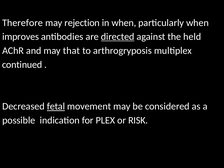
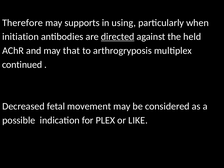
rejection: rejection -> supports (82, 23)
in when: when -> using (124, 23)
improves: improves -> initiation (21, 37)
fetal underline: present -> none (56, 106)
RISK: RISK -> LIKE (138, 120)
